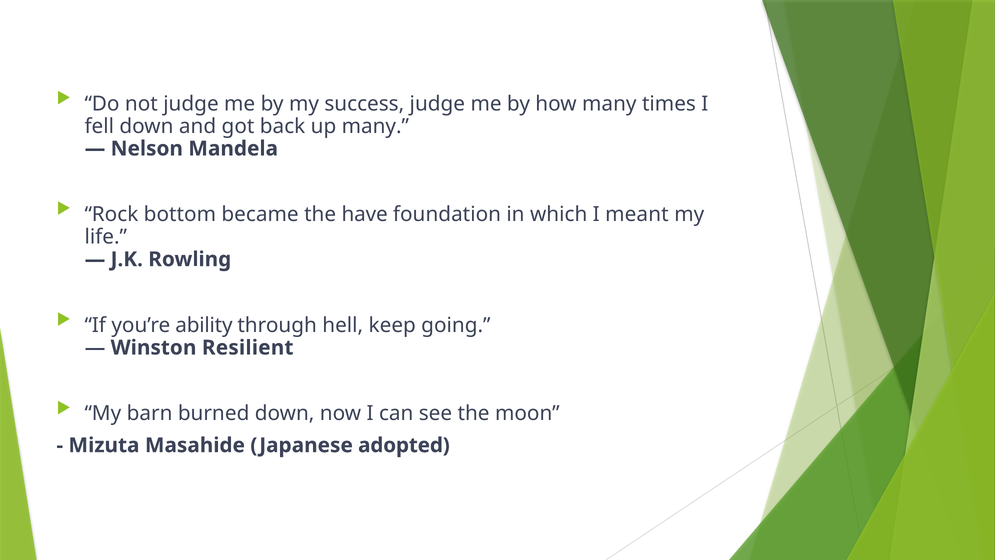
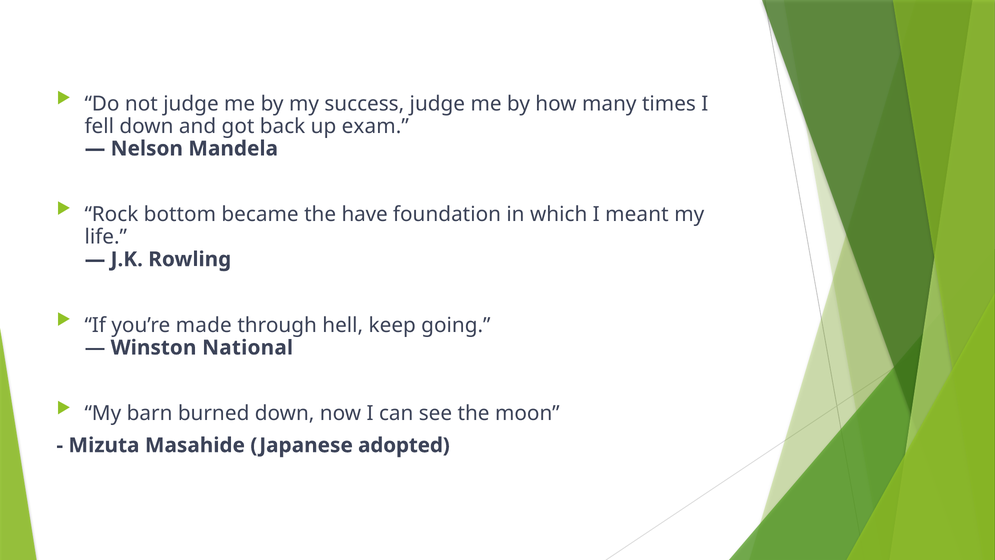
up many: many -> exam (375, 126)
ability: ability -> made (204, 325)
Resilient: Resilient -> National (248, 348)
